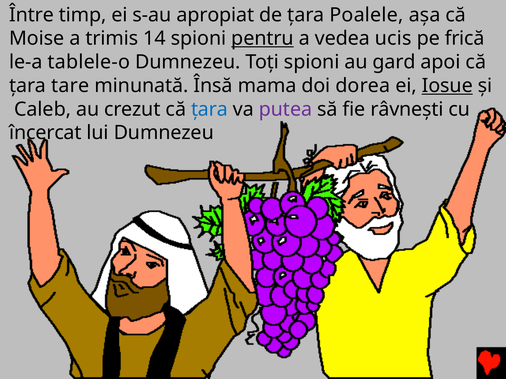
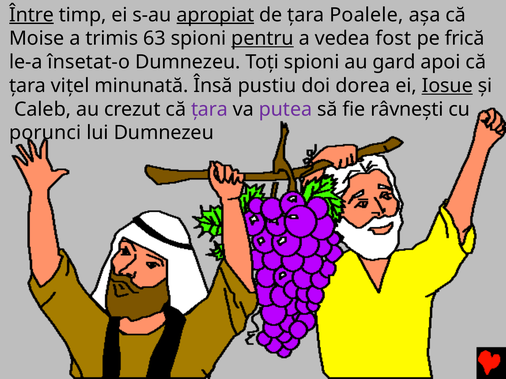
Între underline: none -> present (32, 15)
apropiat underline: none -> present (215, 15)
14: 14 -> 63 (155, 39)
ucis: ucis -> fost (393, 39)
tablele-o: tablele-o -> însetat-o (89, 62)
tare: tare -> vițel (70, 86)
mama: mama -> pustiu (267, 86)
țara colour: blue -> purple (209, 109)
încercat: încercat -> porunci (45, 133)
